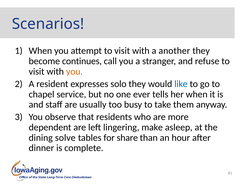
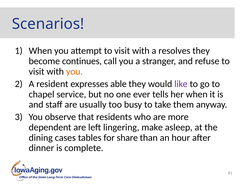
another: another -> resolves (174, 51)
solo: solo -> able (119, 84)
like colour: blue -> purple (181, 84)
solve: solve -> cases (65, 138)
